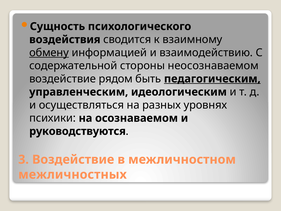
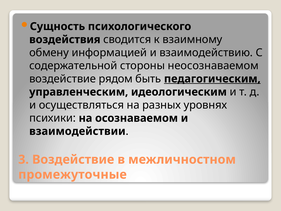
обмену underline: present -> none (49, 53)
руководствуются: руководствуются -> взаимодействии (77, 131)
межличностных: межличностных -> промежуточные (72, 174)
